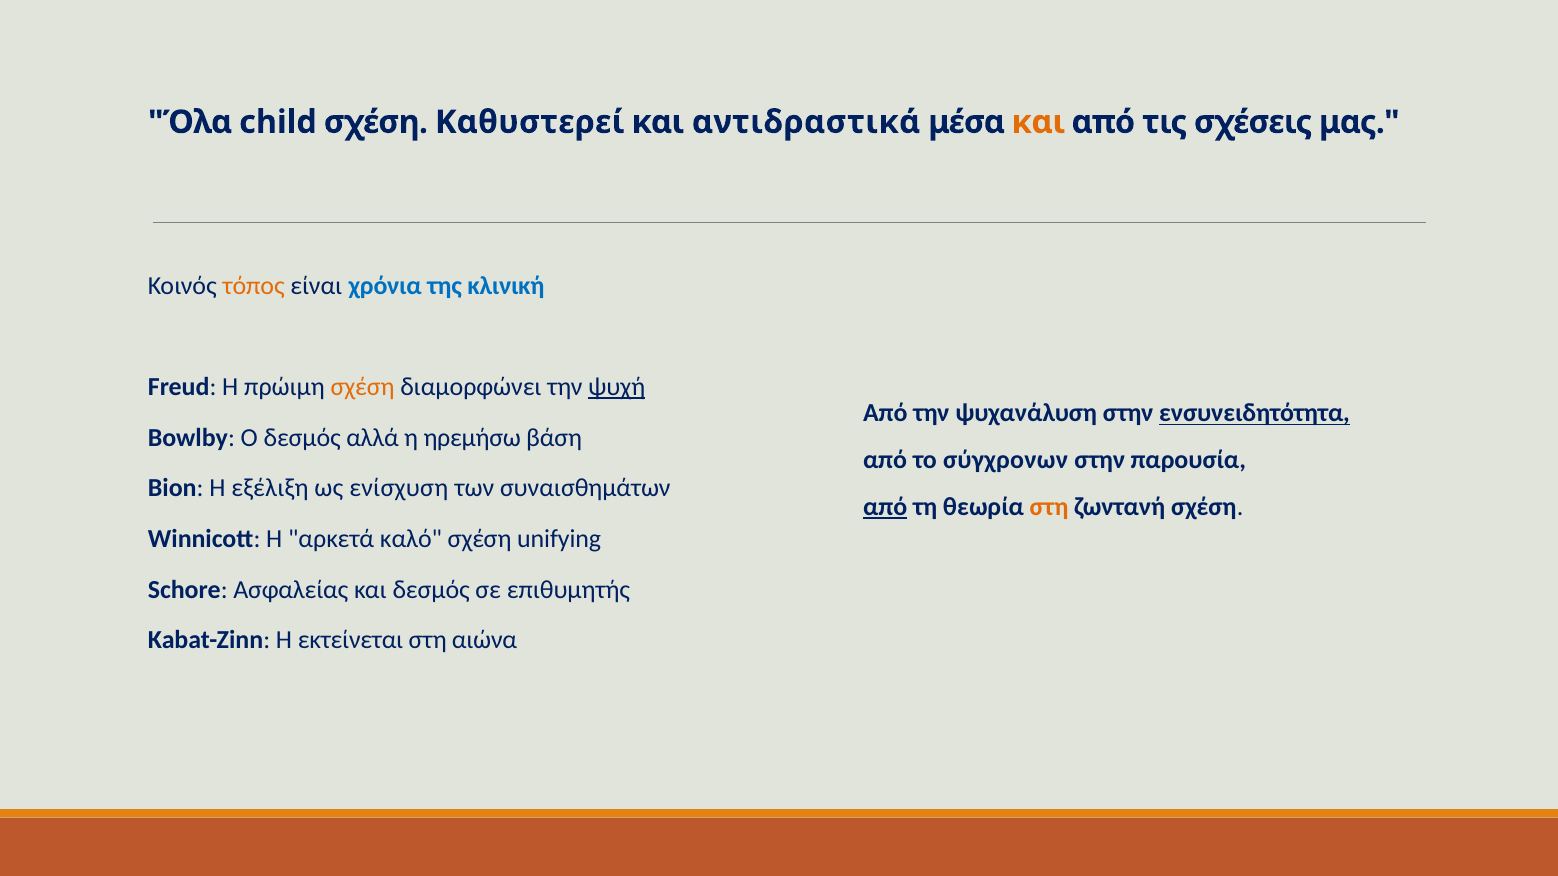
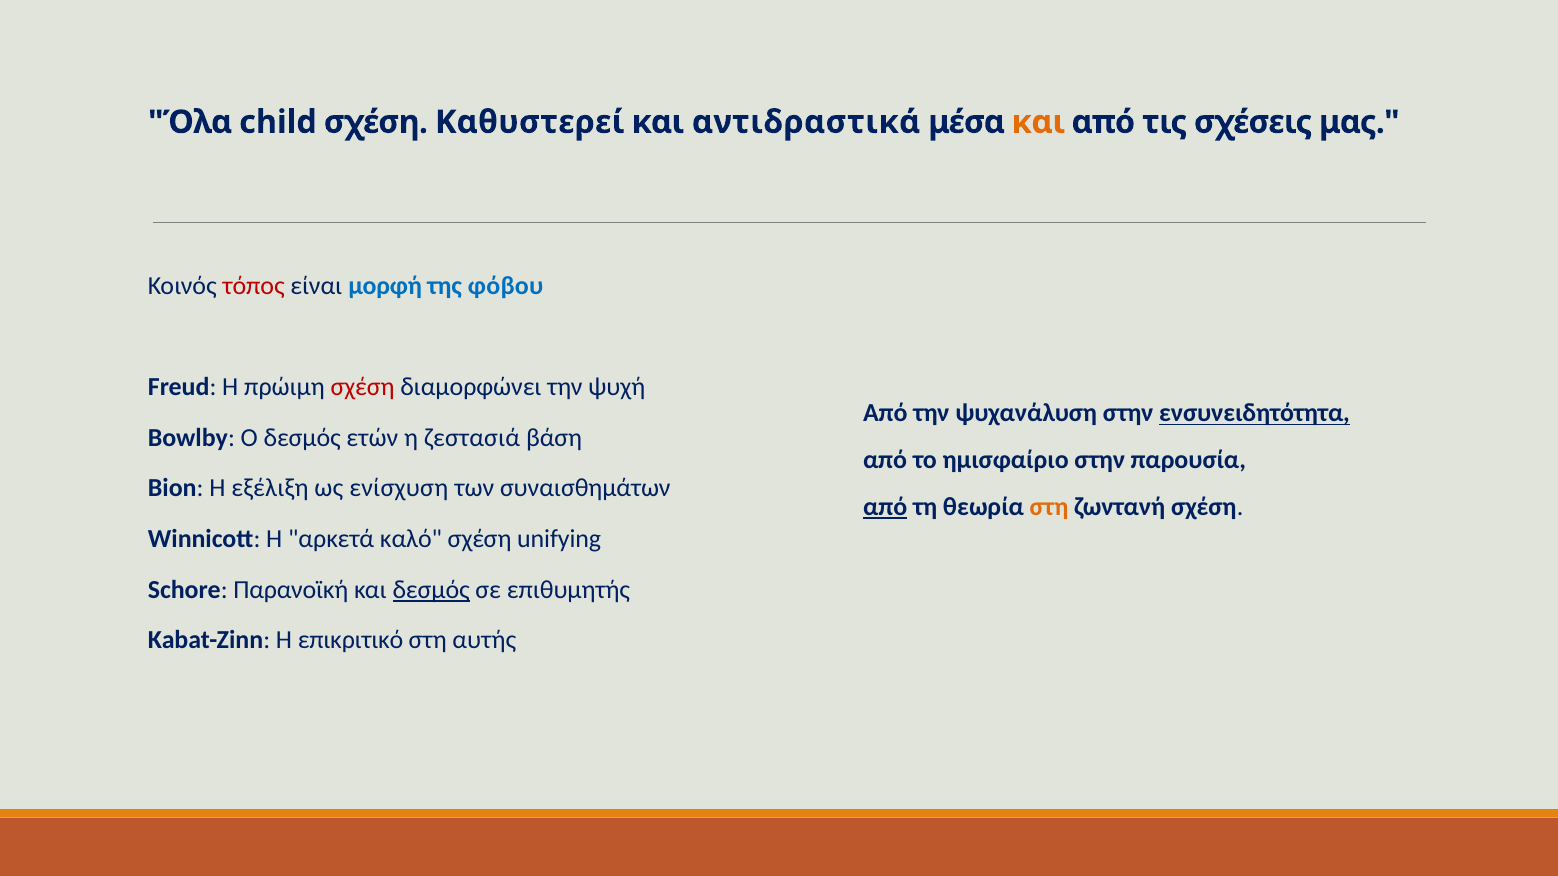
τόπος colour: orange -> red (254, 286)
χρόνια: χρόνια -> μορφή (385, 286)
κλινική: κλινική -> φόβου (506, 286)
σχέση colour: orange -> red (363, 387)
ψυχή underline: present -> none (617, 387)
αλλά: αλλά -> ετών (372, 438)
ηρεμήσω: ηρεμήσω -> ζεστασιά (472, 438)
σύγχρονων: σύγχρονων -> ημισφαίριο (1006, 460)
Ασφαλείας: Ασφαλείας -> Παρανοϊκή (291, 590)
δεσμός underline: none -> present (431, 590)
εκτείνεται: εκτείνεται -> επικριτικό (351, 641)
αιώνα: αιώνα -> αυτής (484, 641)
